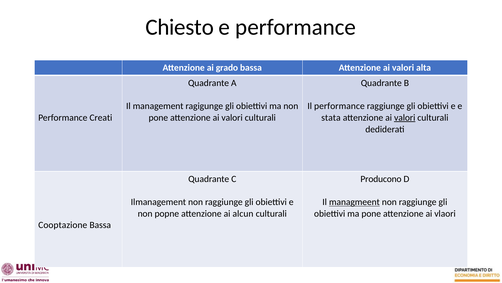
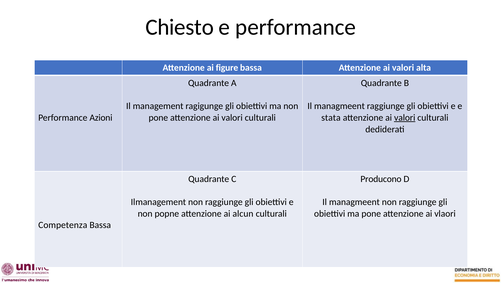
grado: grado -> figure (227, 68)
performance: performance -> managmeent (339, 106)
Creati: Creati -> Azioni (101, 117)
managmeent underline: present -> none (354, 202)
Cooptazione: Cooptazione -> Competenza (63, 225)
